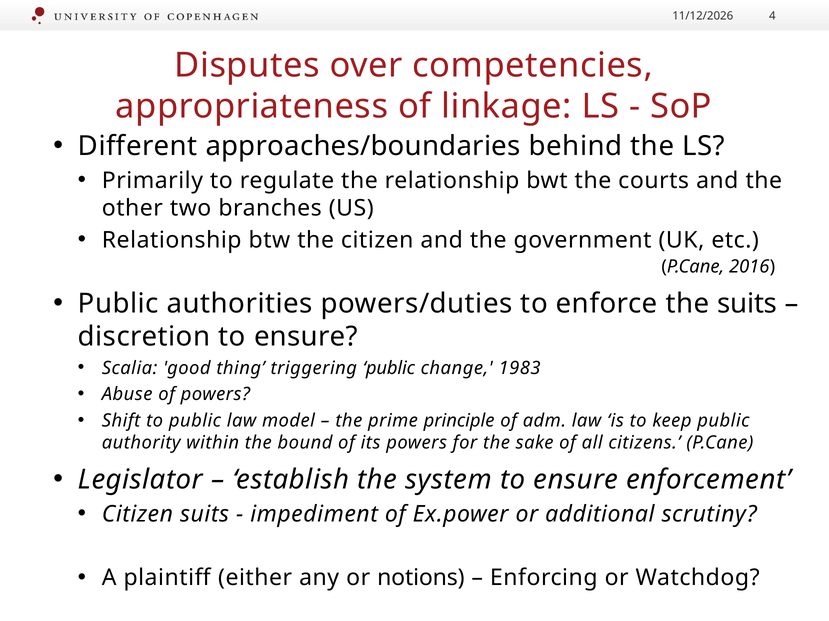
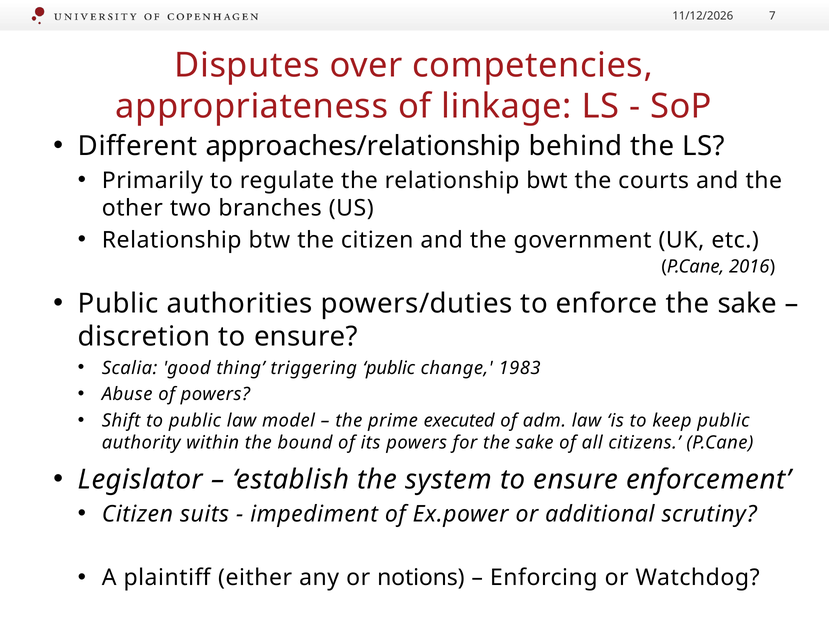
4: 4 -> 7 (772, 16)
approaches/boundaries: approaches/boundaries -> approaches/relationship (363, 146)
enforce the suits: suits -> sake (747, 304)
principle: principle -> executed (459, 421)
